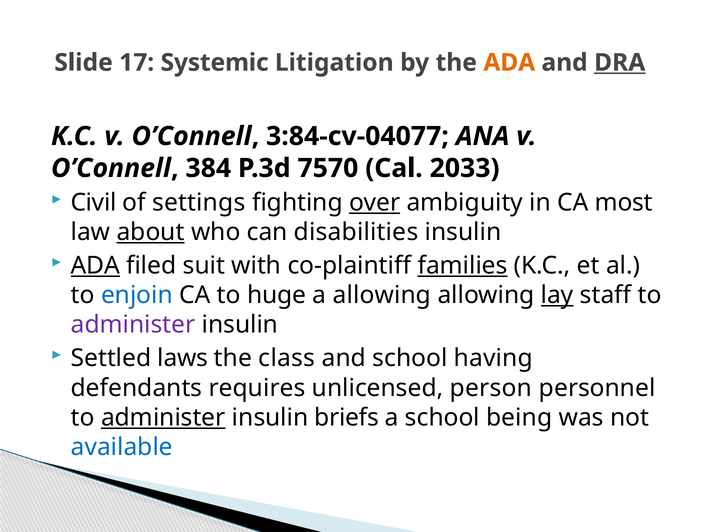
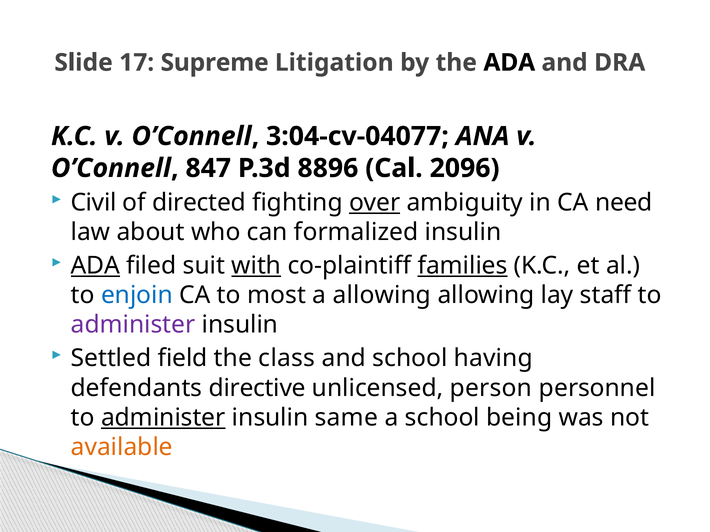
Systemic: Systemic -> Supreme (215, 63)
ADA colour: orange -> black (509, 63)
DRA underline: present -> none (620, 63)
3:84-cv-04077: 3:84-cv-04077 -> 3:04-cv-04077 (357, 136)
384: 384 -> 847 (208, 168)
7570: 7570 -> 8896 (328, 168)
2033: 2033 -> 2096 (465, 168)
settings: settings -> directed (199, 203)
most: most -> need (624, 203)
about underline: present -> none (151, 233)
disabilities: disabilities -> formalized (356, 233)
with underline: none -> present (256, 266)
huge: huge -> most (277, 296)
lay underline: present -> none (557, 296)
laws: laws -> field (183, 359)
requires: requires -> directive (257, 388)
briefs: briefs -> same (346, 418)
available colour: blue -> orange (122, 447)
